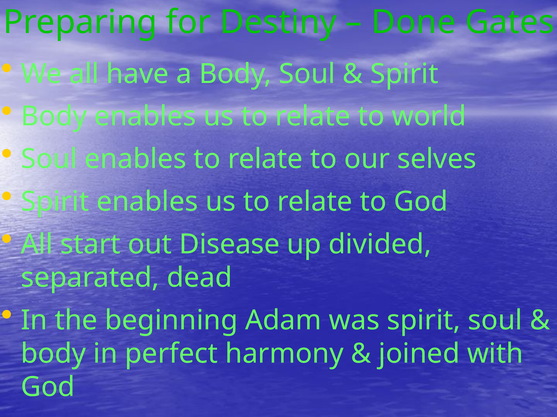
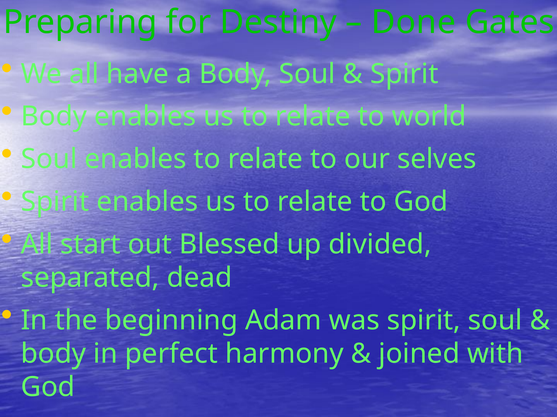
Disease: Disease -> Blessed (230, 245)
